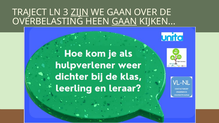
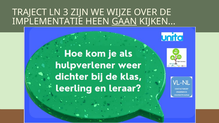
ZIJN underline: present -> none (80, 12)
WE GAAN: GAAN -> WIJZE (119, 12)
OVERBELASTING: OVERBELASTING -> IMPLEMENTATIE (48, 21)
